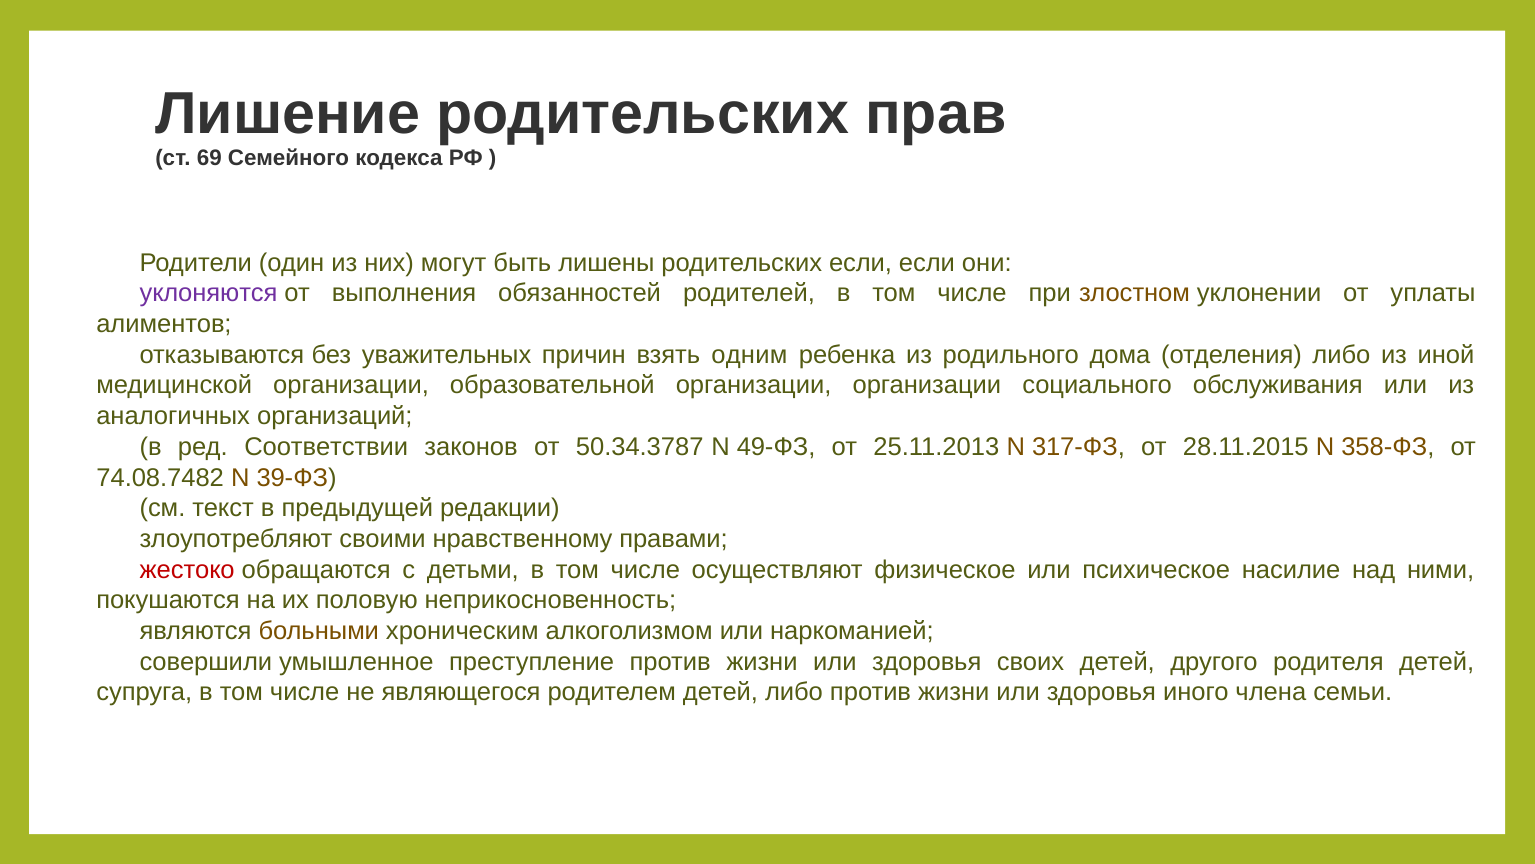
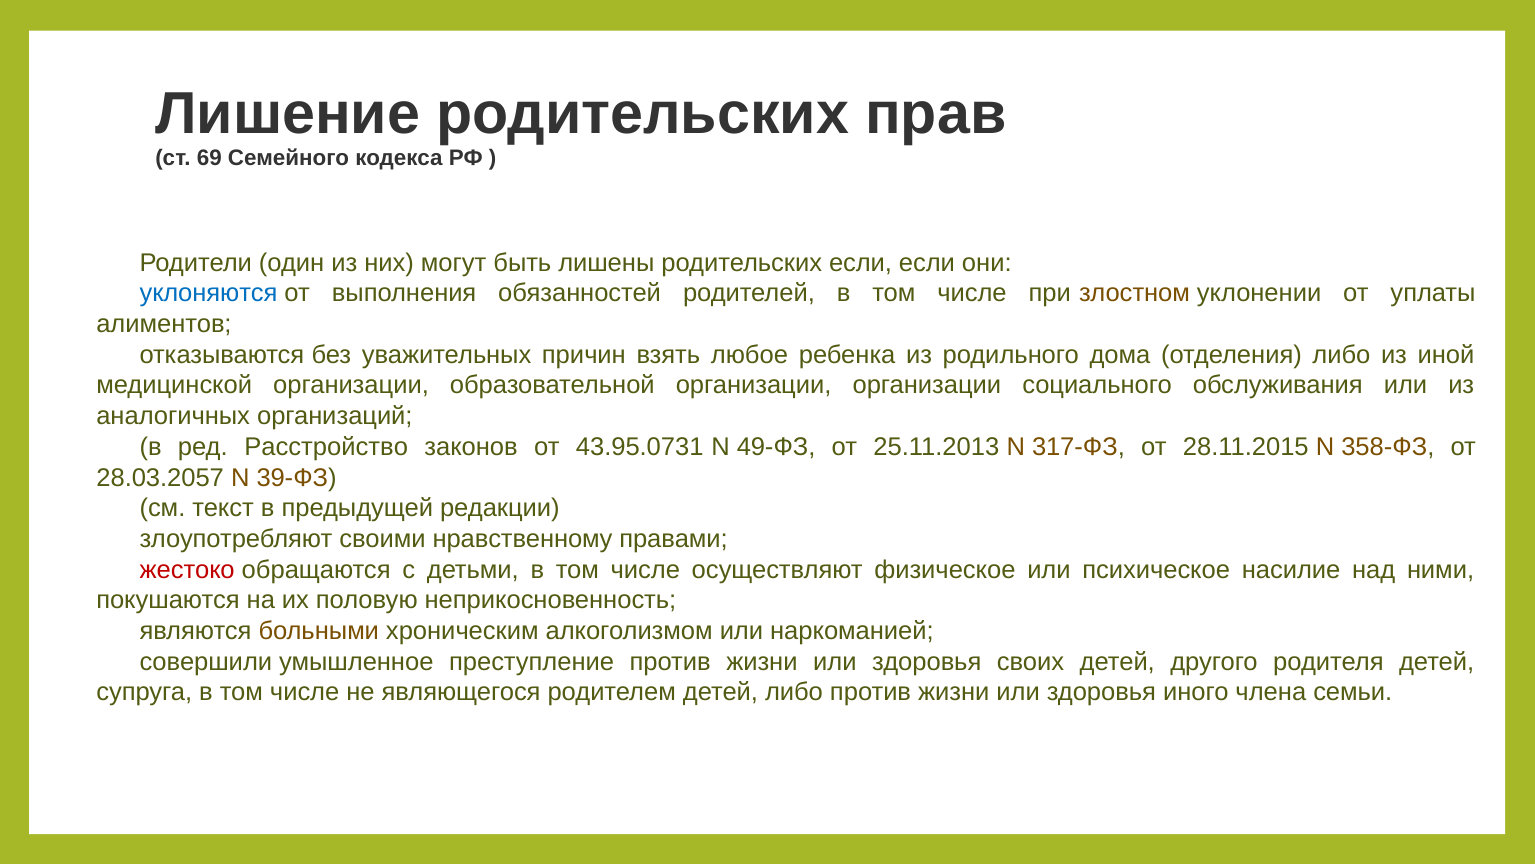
уклоняются colour: purple -> blue (209, 293)
одним: одним -> любое (749, 355)
Соответствии: Соответствии -> Расстройство (326, 447)
50.34.3787: 50.34.3787 -> 43.95.0731 (640, 447)
74.08.7482: 74.08.7482 -> 28.03.2057 (160, 477)
